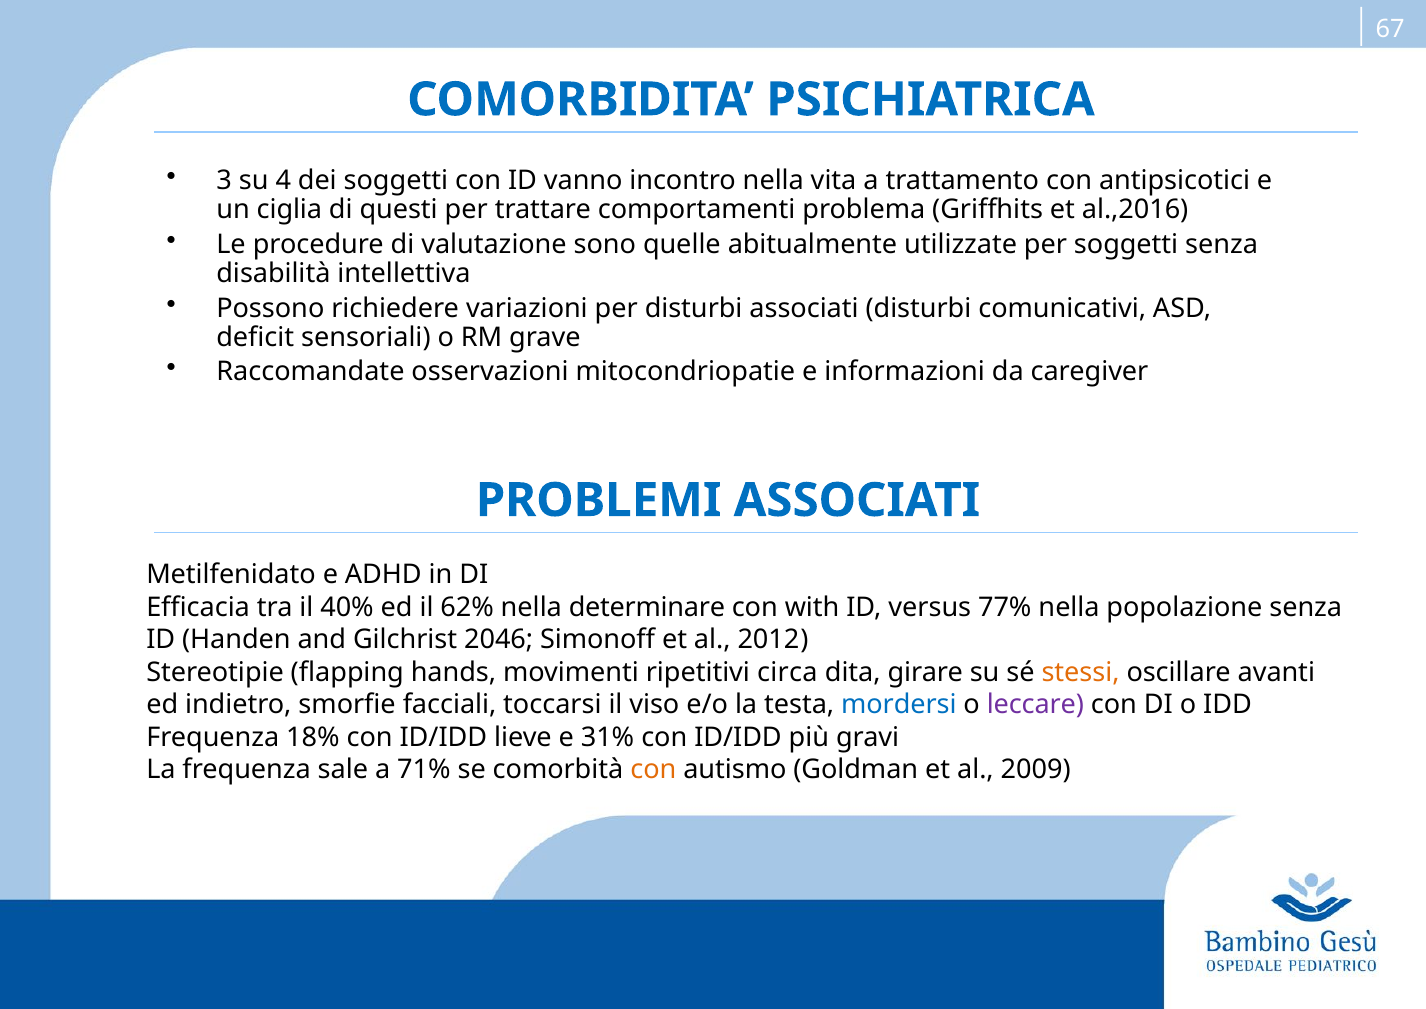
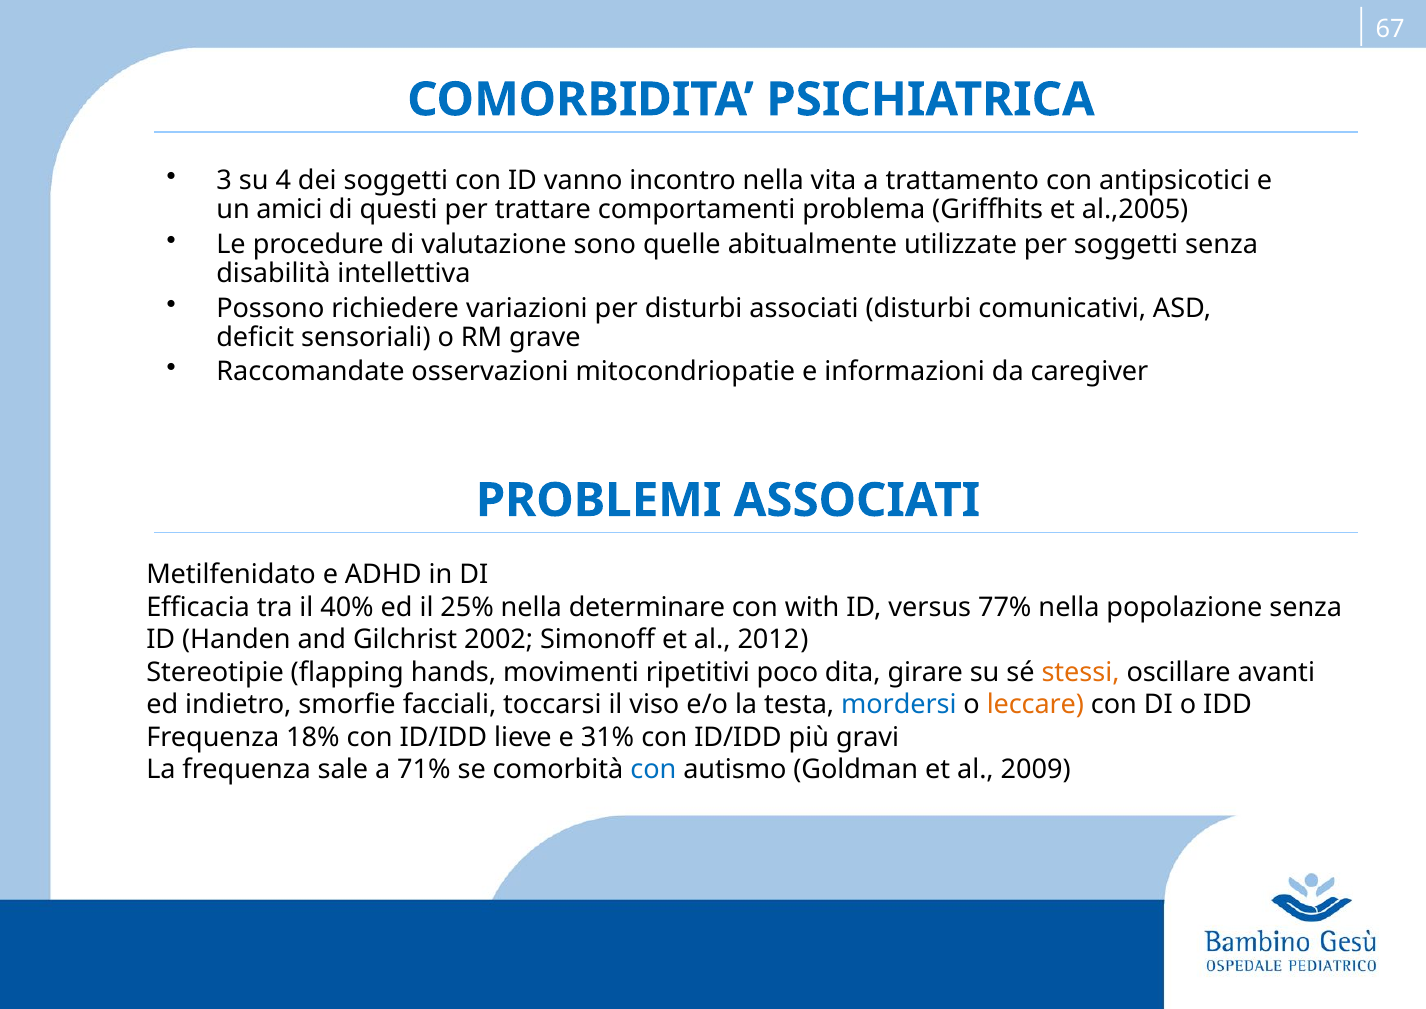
ciglia: ciglia -> amici (289, 209)
al.,2016: al.,2016 -> al.,2005 (1135, 209)
62%: 62% -> 25% (467, 607)
2046: 2046 -> 2002 (499, 640)
circa: circa -> poco (788, 672)
leccare colour: purple -> orange (1035, 705)
con colour: orange -> blue (653, 770)
